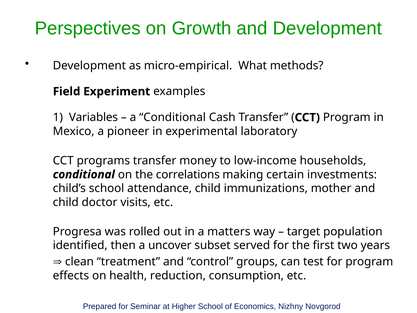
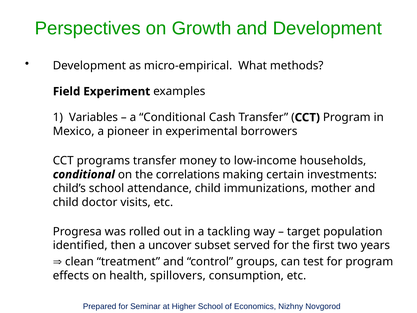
laboratory: laboratory -> borrowers (269, 131)
matters: matters -> tackling (229, 231)
reduction: reduction -> spillovers (178, 275)
